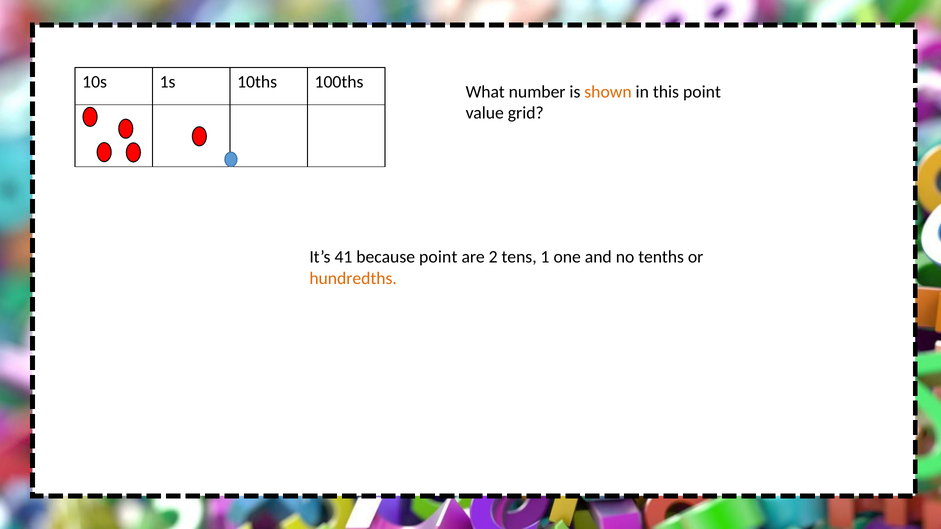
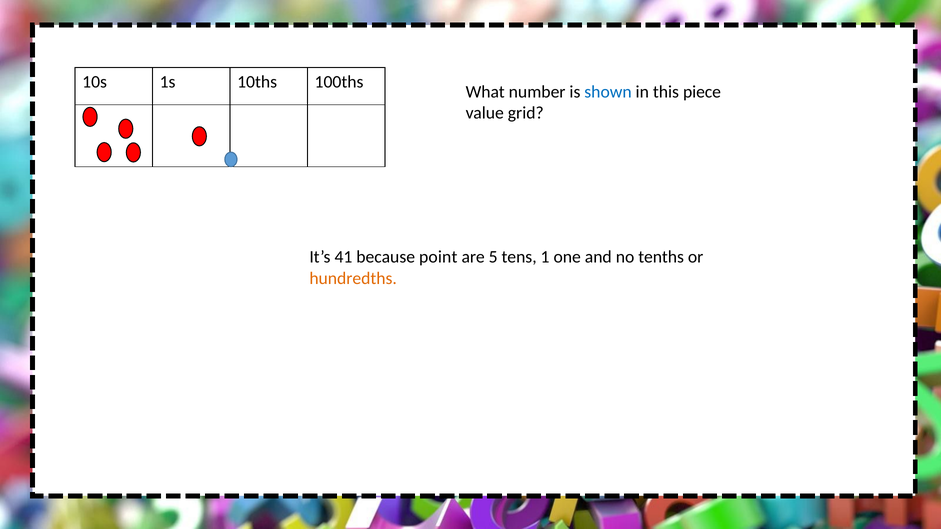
shown colour: orange -> blue (608, 92)
this point: point -> piece (702, 92)
2: 2 -> 5 (493, 257)
